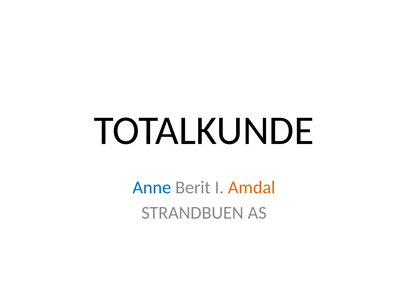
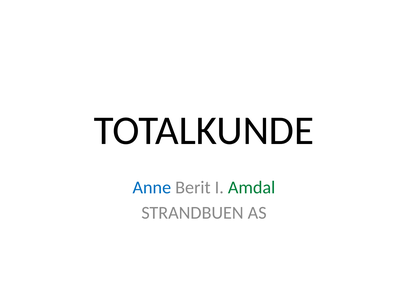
Amdal colour: orange -> green (252, 188)
